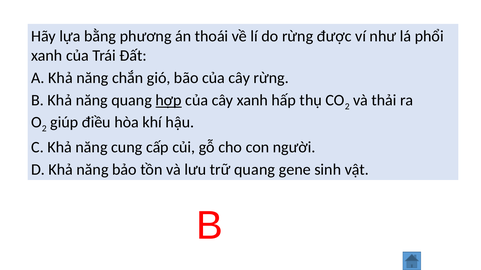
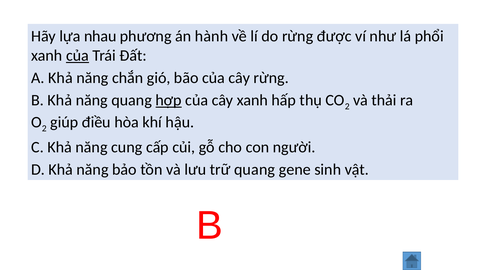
bằng: bằng -> nhau (100, 36)
thoái: thoái -> hành (212, 36)
của underline: none -> present (77, 56)
